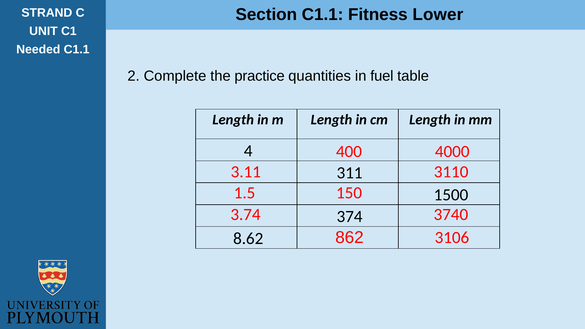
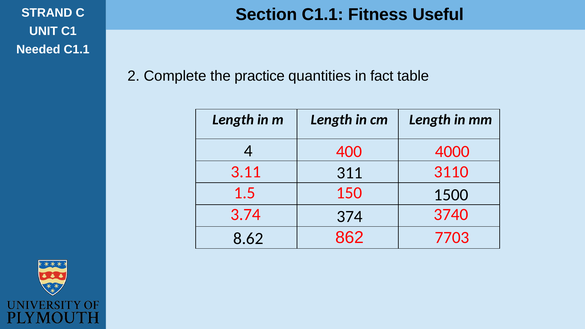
Lower: Lower -> Useful (438, 15)
fuel: fuel -> fact (382, 76)
3106: 3106 -> 7703 (452, 238)
